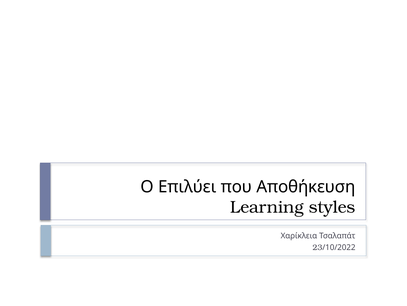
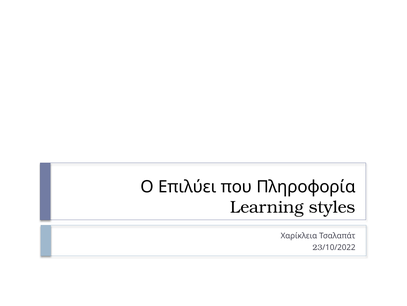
Αποθήκευση: Αποθήκευση -> Πληροφορία (306, 186)
